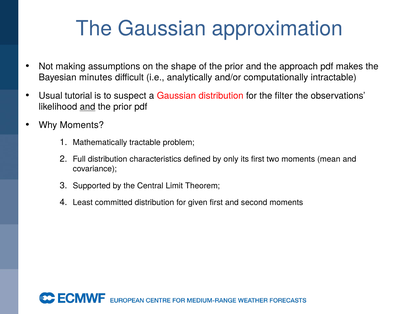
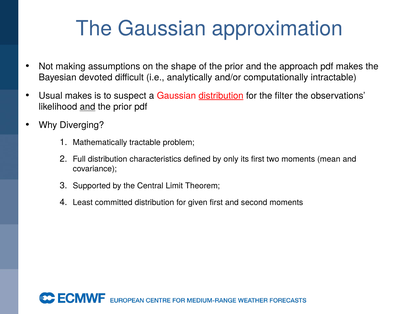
minutes: minutes -> devoted (96, 78)
Usual tutorial: tutorial -> makes (78, 96)
distribution underline: none -> present (221, 96)
Why Moments: Moments -> Diverging (82, 125)
